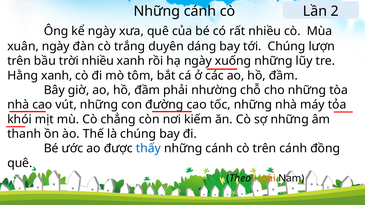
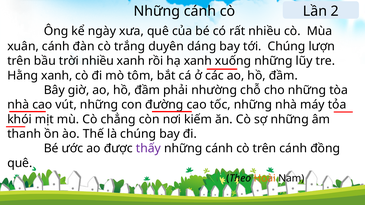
xuân ngày: ngày -> cánh (56, 46)
hạ ngày: ngày -> xanh (198, 61)
thấy colour: blue -> purple (148, 149)
